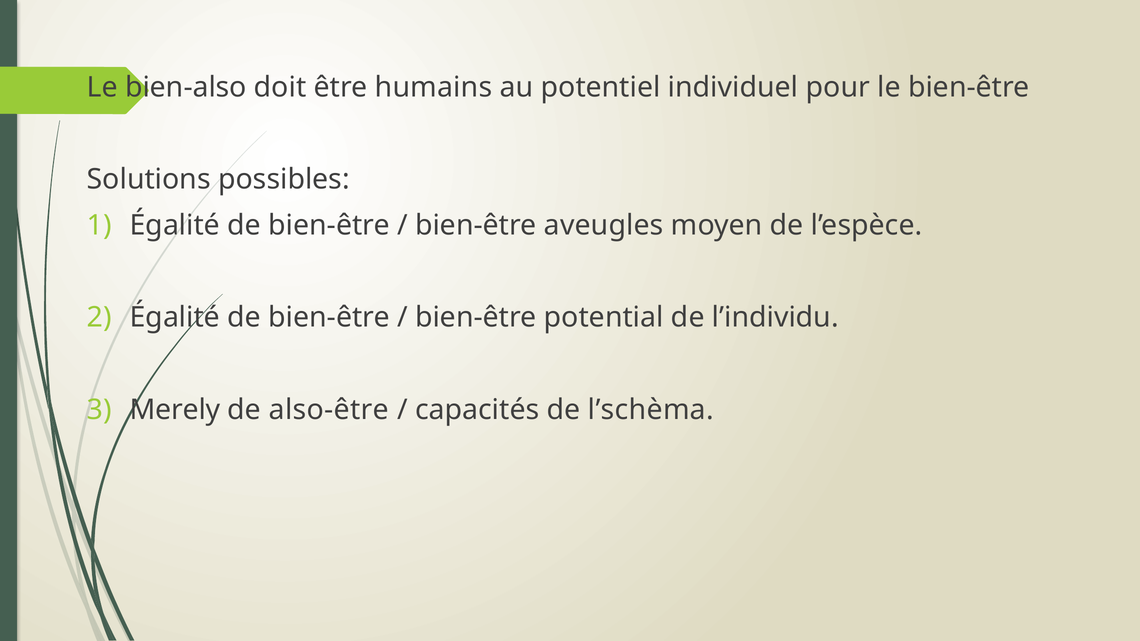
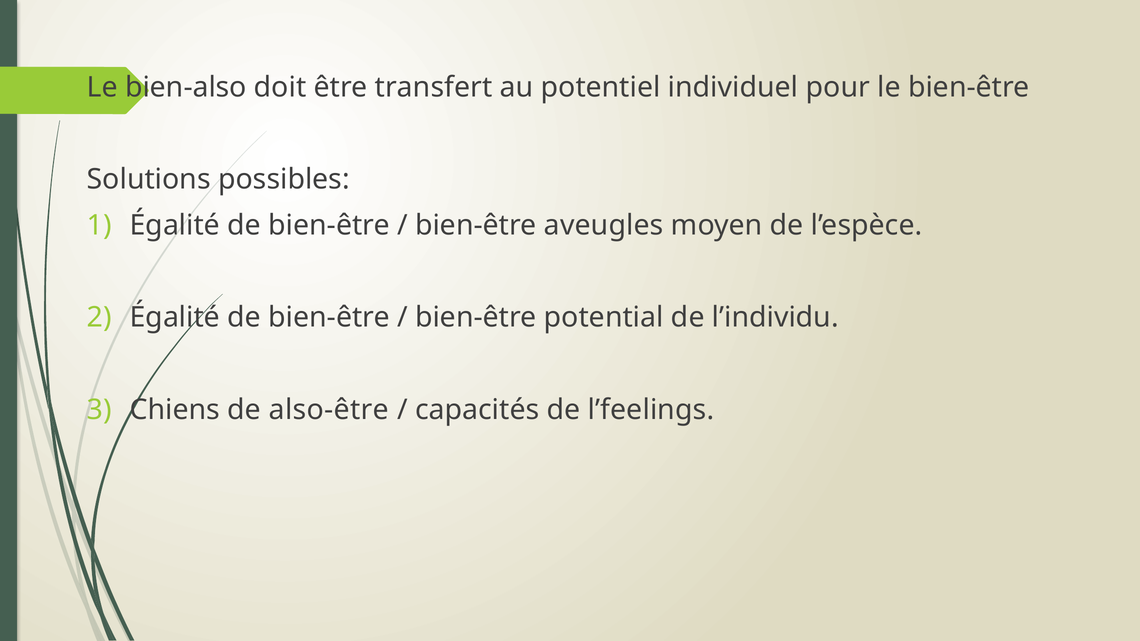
humains: humains -> transfert (434, 87)
Merely: Merely -> Chiens (175, 410)
l’schèma: l’schèma -> l’feelings (651, 410)
